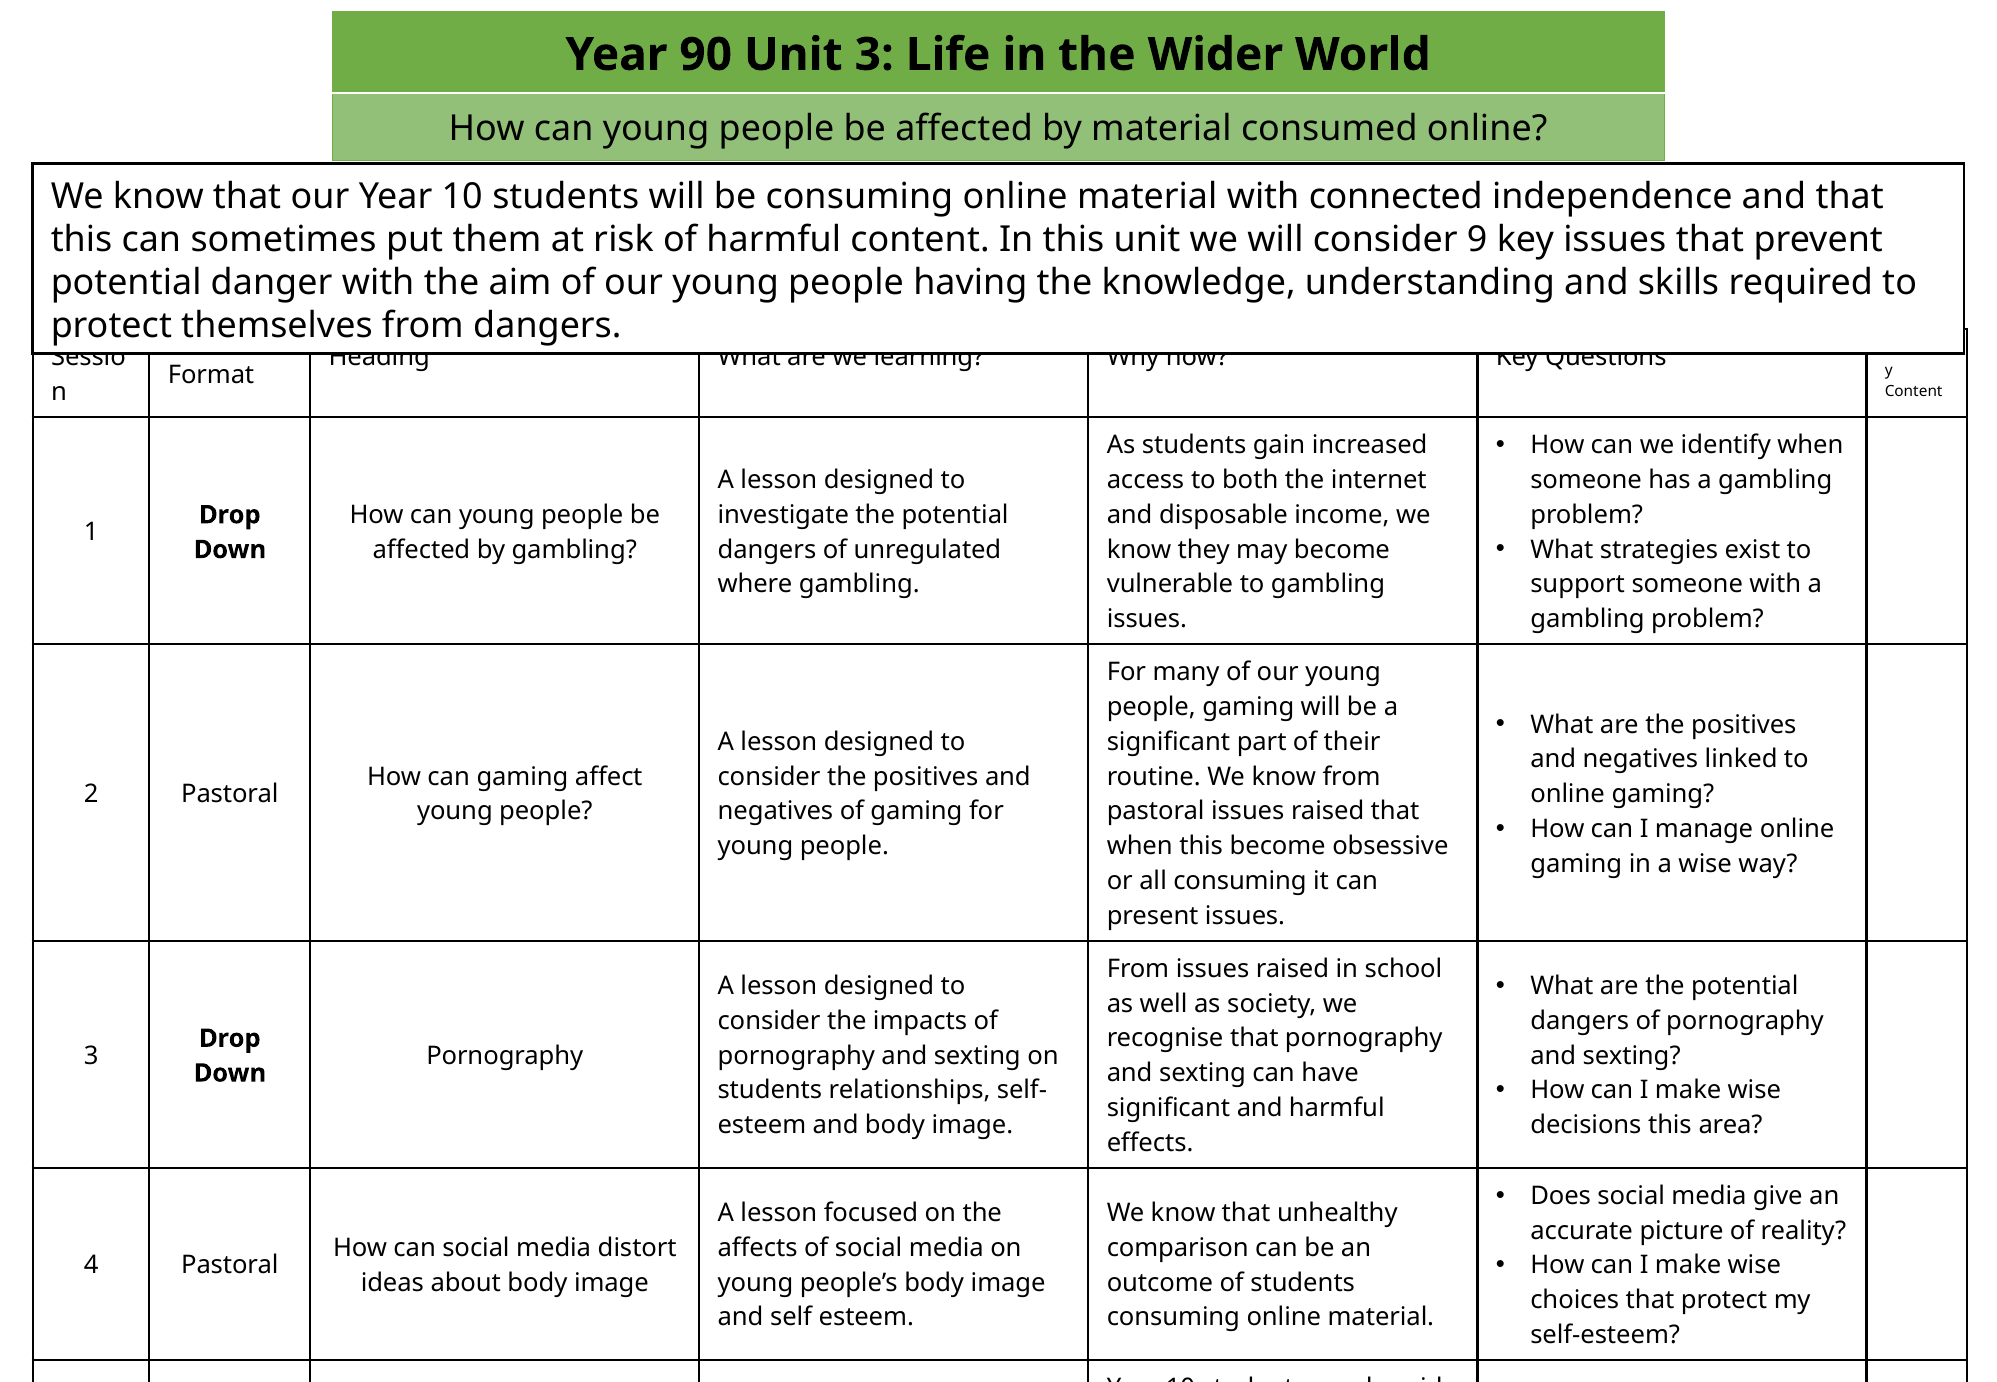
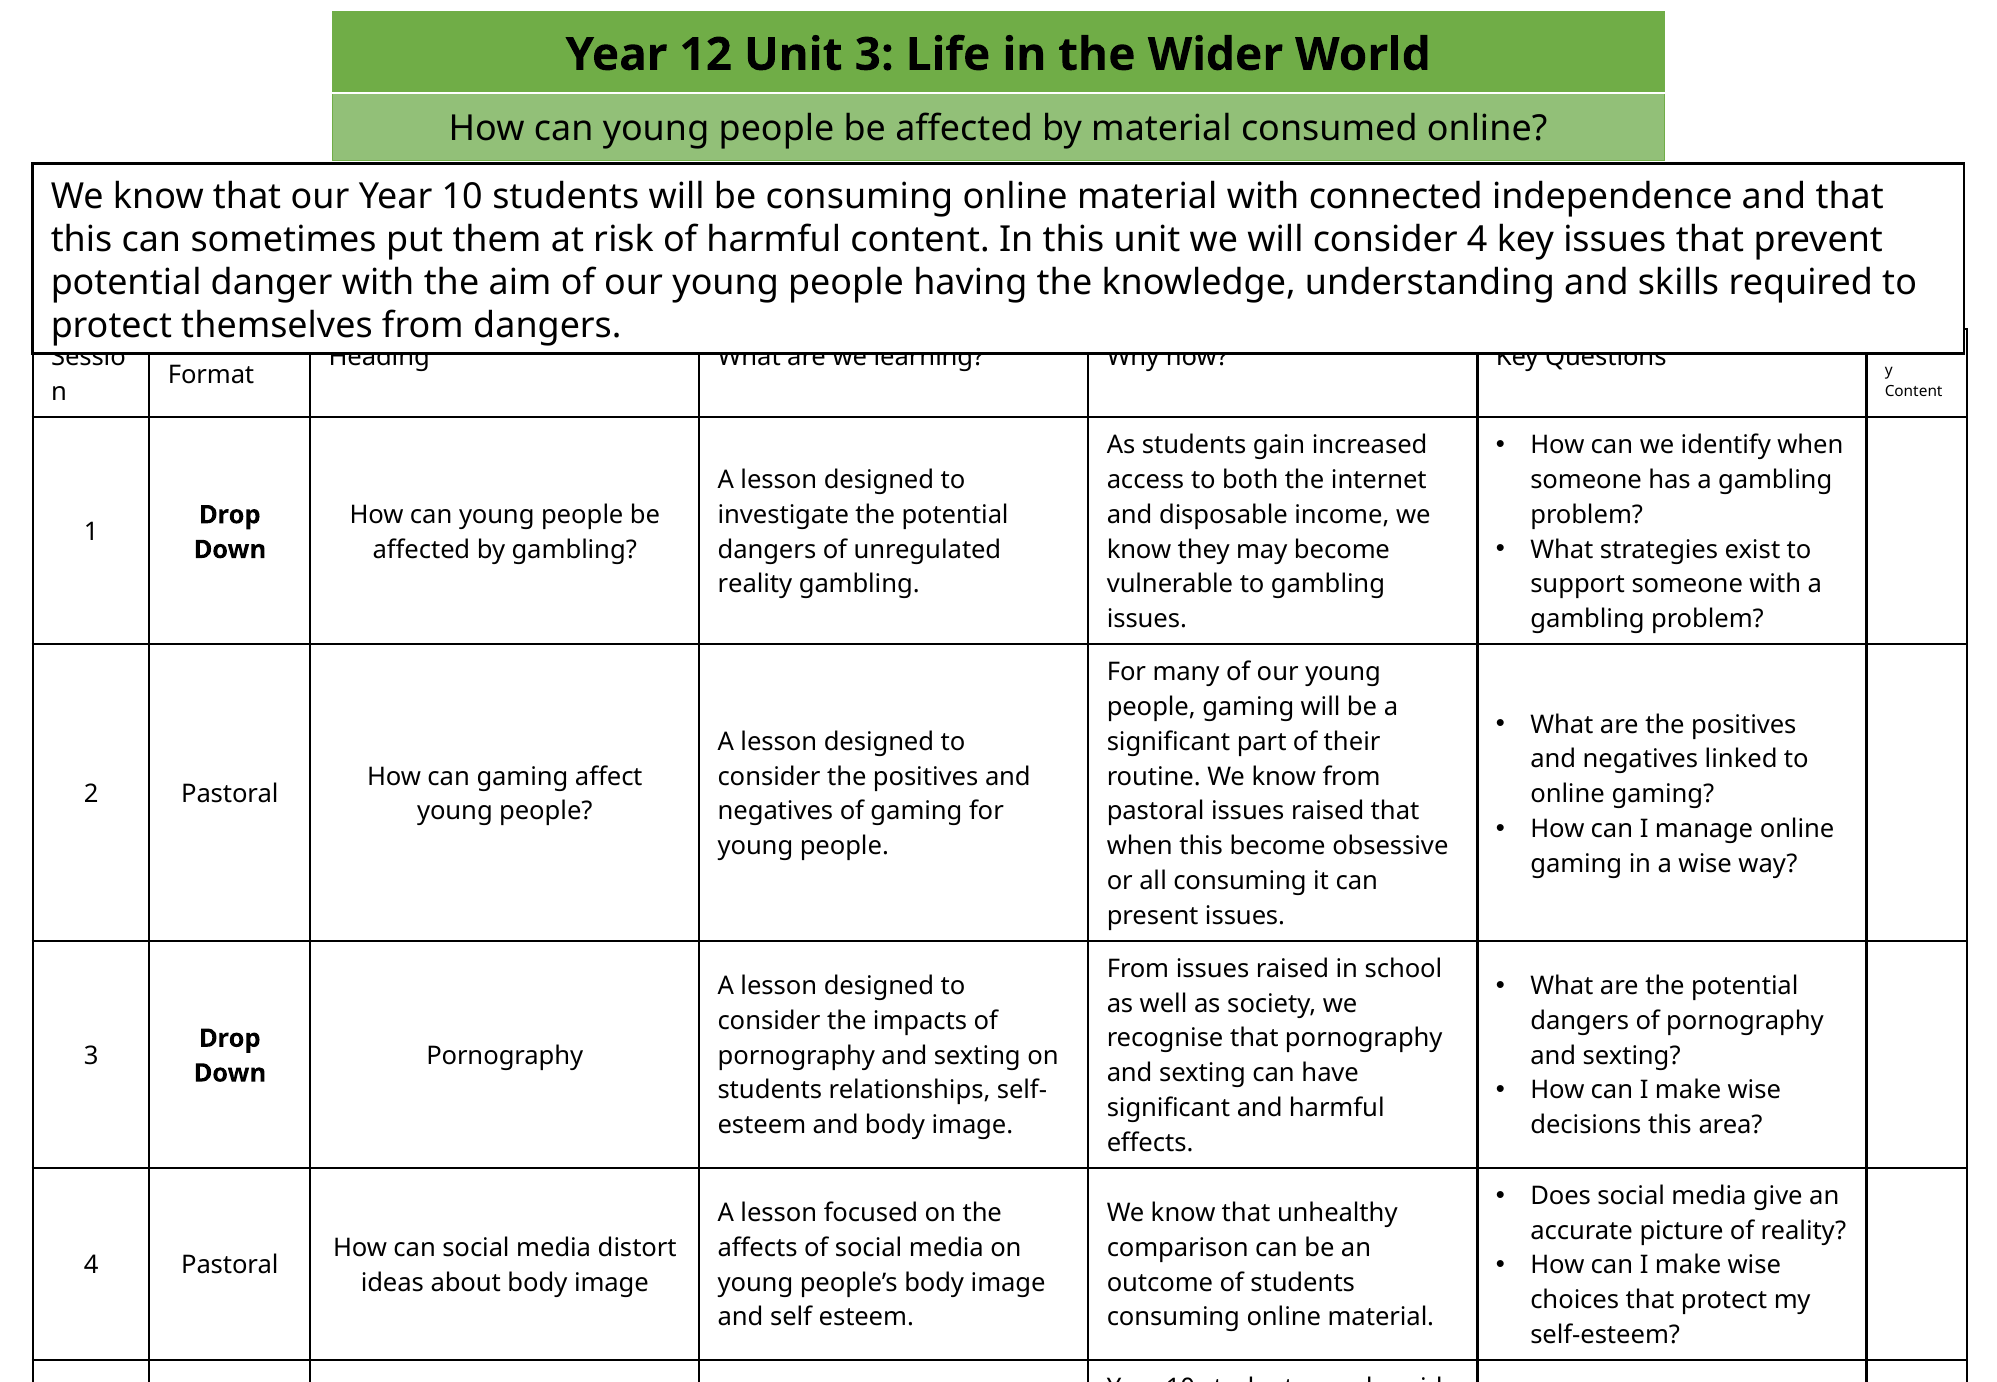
90: 90 -> 12 (706, 55)
consider 9: 9 -> 4 (1477, 240)
where: where -> reality (755, 585)
